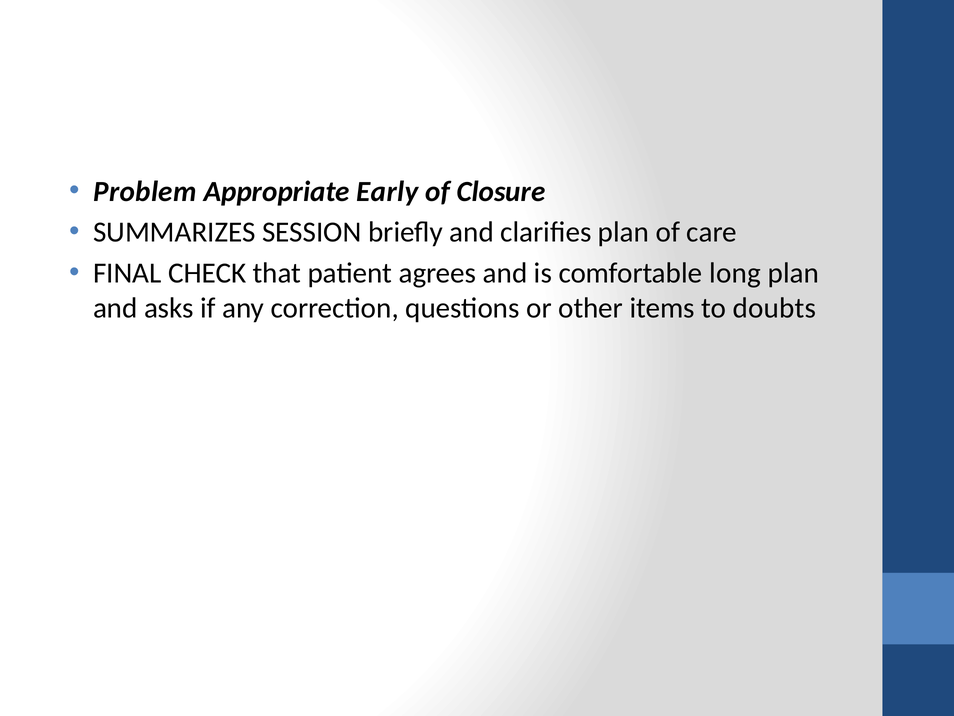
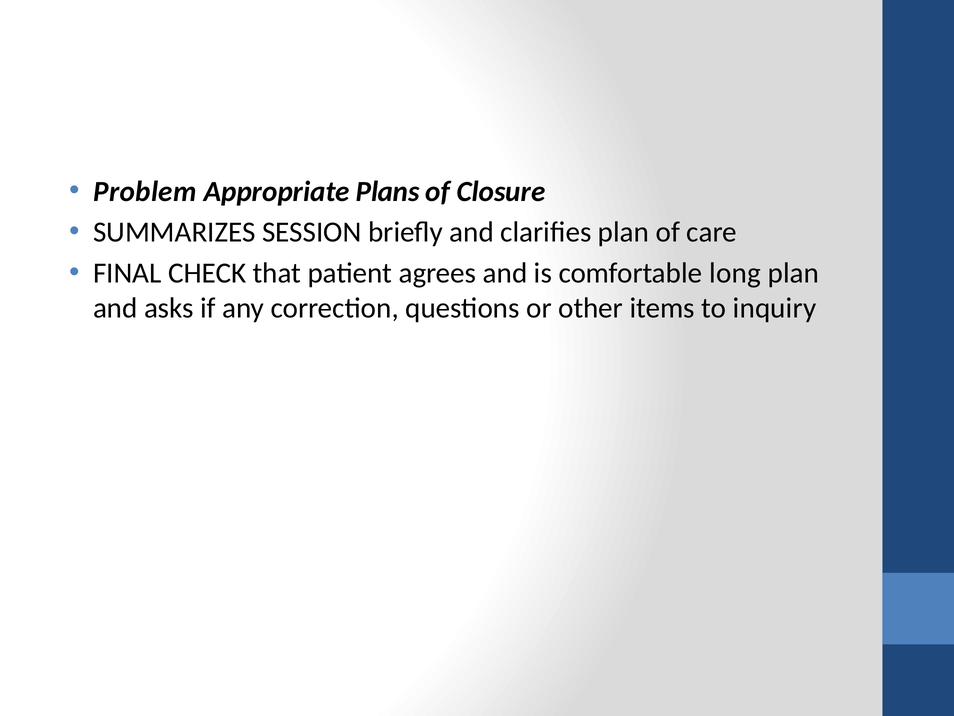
Early: Early -> Plans (388, 191)
doubts: doubts -> inquiry (774, 308)
